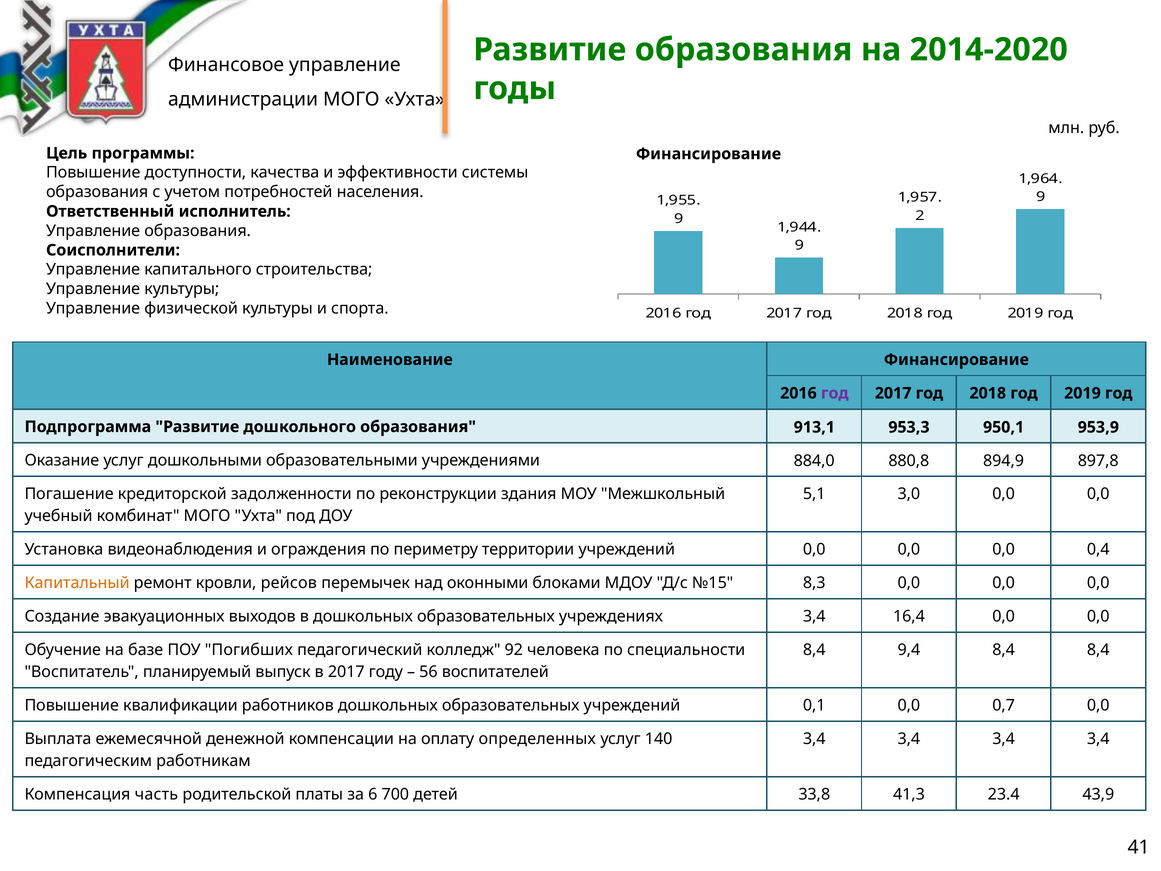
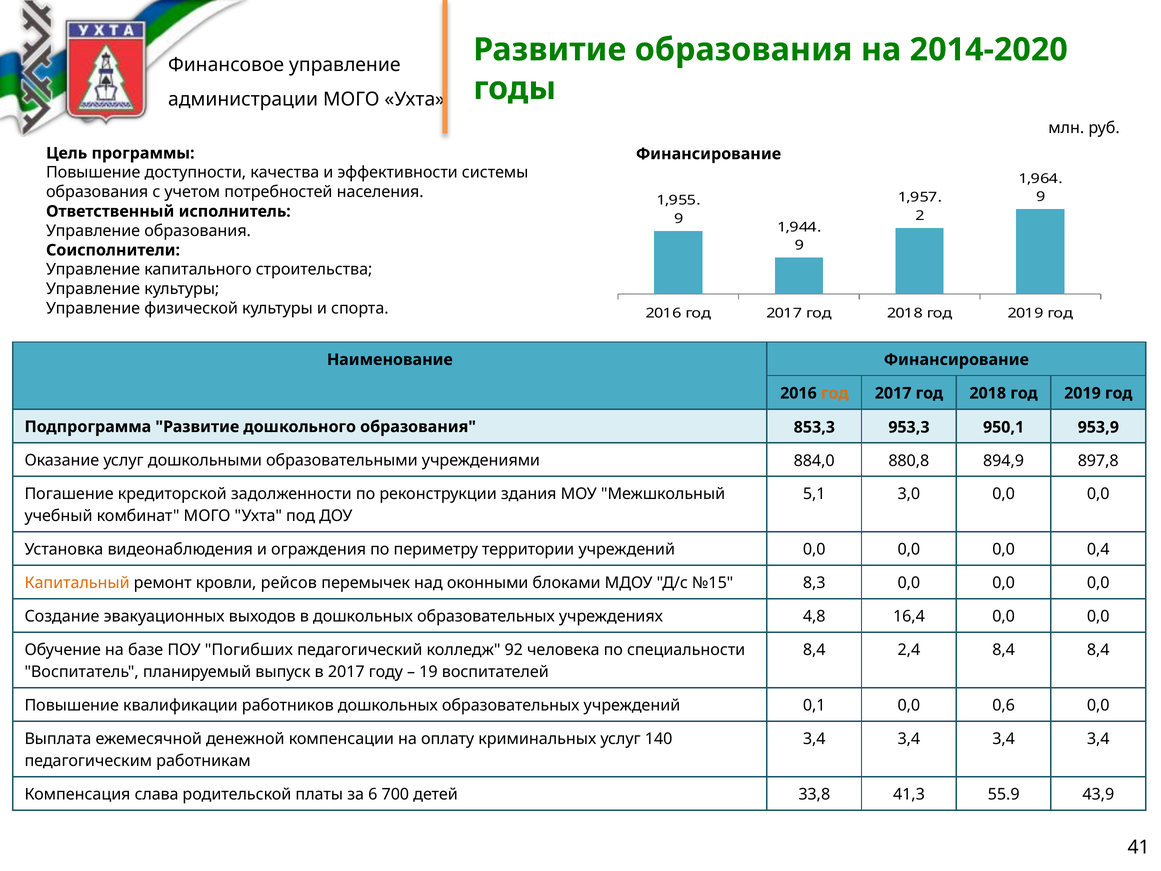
год colour: purple -> orange (835, 393)
913,1: 913,1 -> 853,3 (814, 427)
учреждениях 3,4: 3,4 -> 4,8 (814, 616)
9,4: 9,4 -> 2,4 (909, 650)
56: 56 -> 19 (428, 672)
0,7: 0,7 -> 0,6 (1004, 705)
определенных: определенных -> криминальных (537, 739)
часть: часть -> слава (157, 794)
23.4: 23.4 -> 55.9 (1004, 794)
